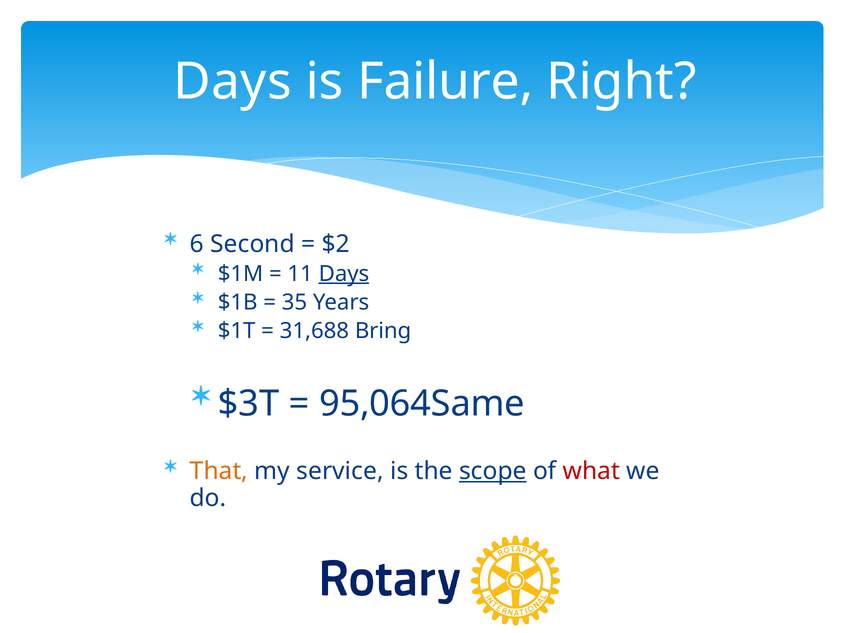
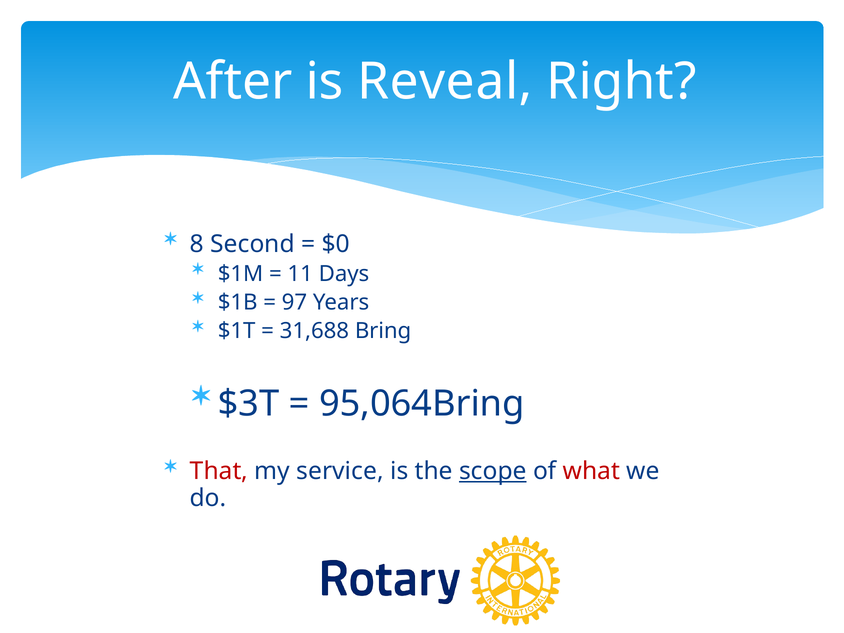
Days: Days -> After (233, 82)
Failure: Failure -> Reveal (445, 82)
6: 6 -> 8 (197, 244)
$2: $2 -> $0 (336, 244)
Days underline: present -> none (344, 274)
35: 35 -> 97 (294, 302)
95,064Same: 95,064Same -> 95,064Bring (422, 404)
That colour: orange -> red (219, 471)
